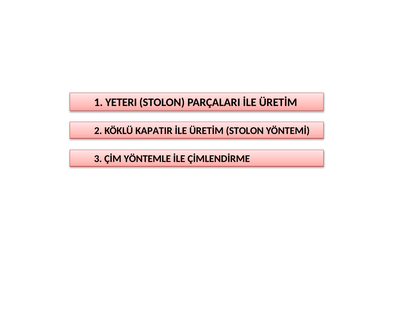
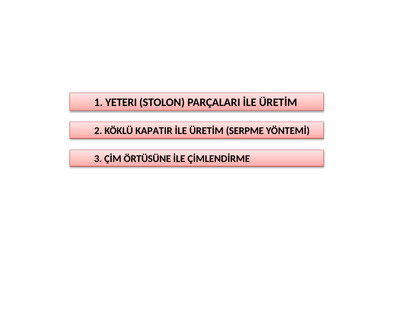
ÜRETİM STOLON: STOLON -> SERPME (245, 131)
YÖNTEMLE: YÖNTEMLE -> ÖRTÜSÜNE (147, 159)
